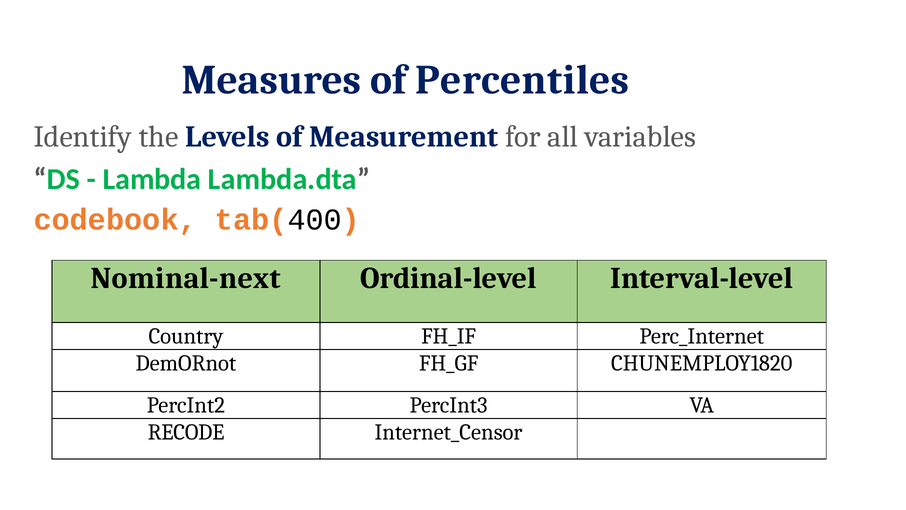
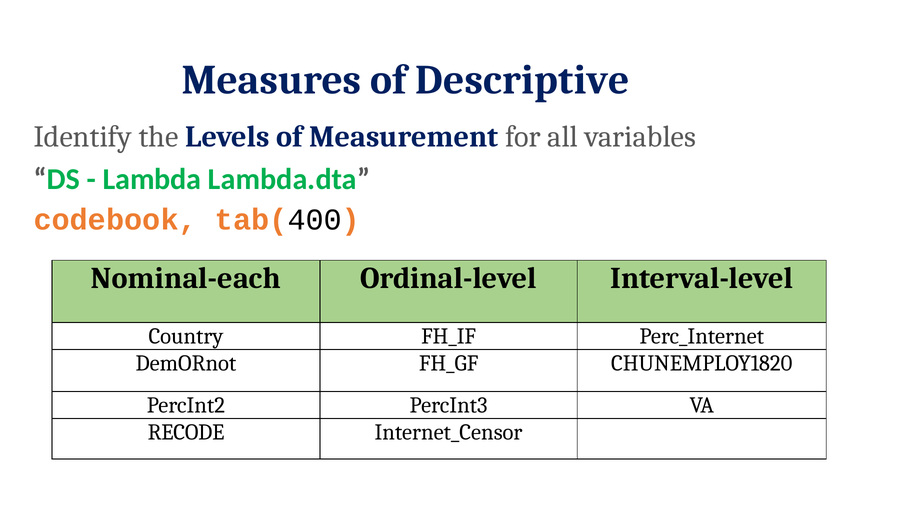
Percentiles: Percentiles -> Descriptive (523, 80)
Nominal-next: Nominal-next -> Nominal-each (186, 278)
